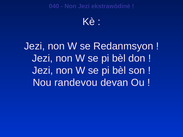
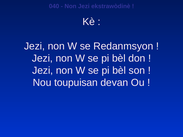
randevou: randevou -> toupuisan (76, 83)
